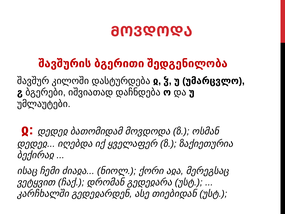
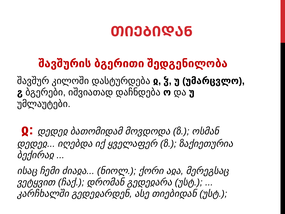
ᲛᲝᲕᲓᲝᲓᲐ: ᲛᲝᲕᲓᲝᲓᲐ -> ᲗᲘᲔᲑᲘᲓᲐᲜ (152, 32)
